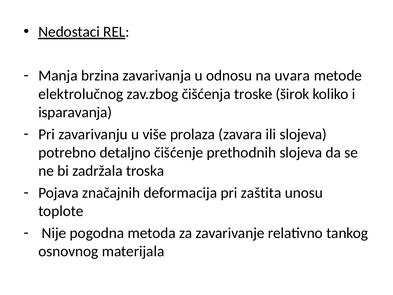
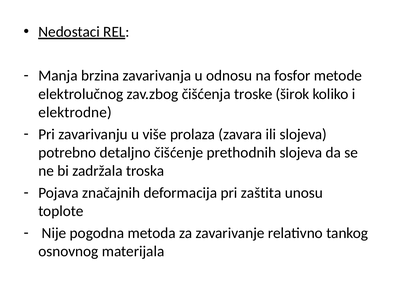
uvara: uvara -> fosfor (292, 76)
isparavanja: isparavanja -> elektrodne (75, 112)
